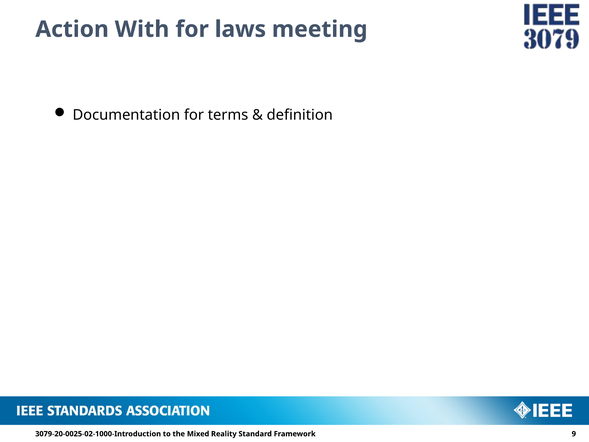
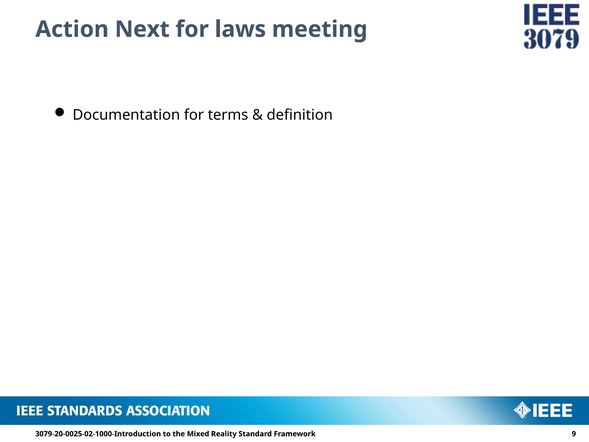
With: With -> Next (142, 29)
